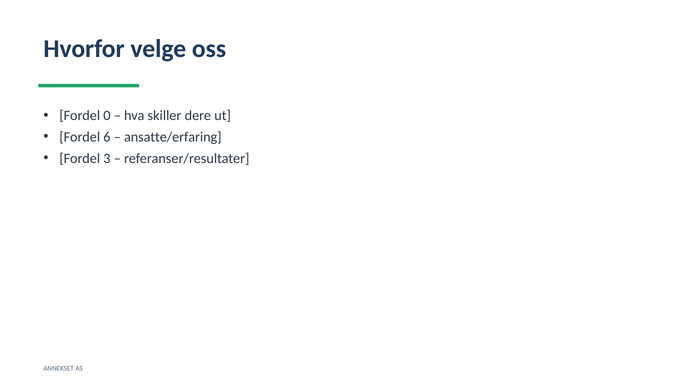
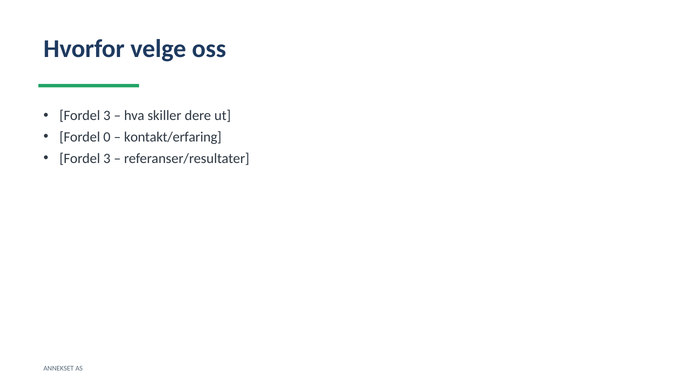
0: 0 -> 3 (107, 116)
6: 6 -> 0 (107, 137)
ansatte/erfaring: ansatte/erfaring -> kontakt/erfaring (173, 137)
